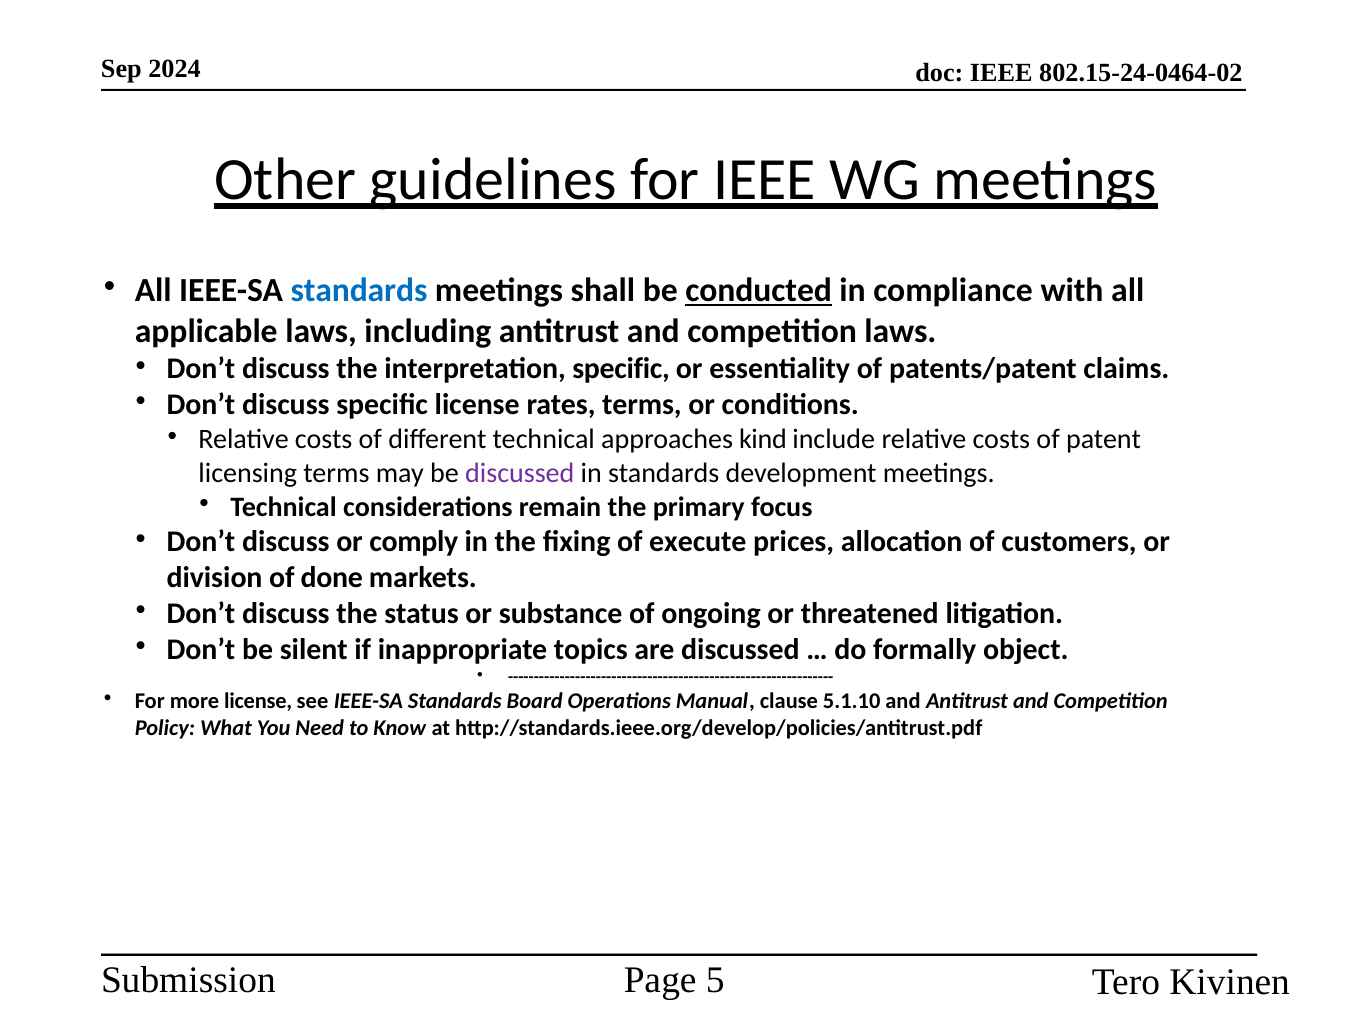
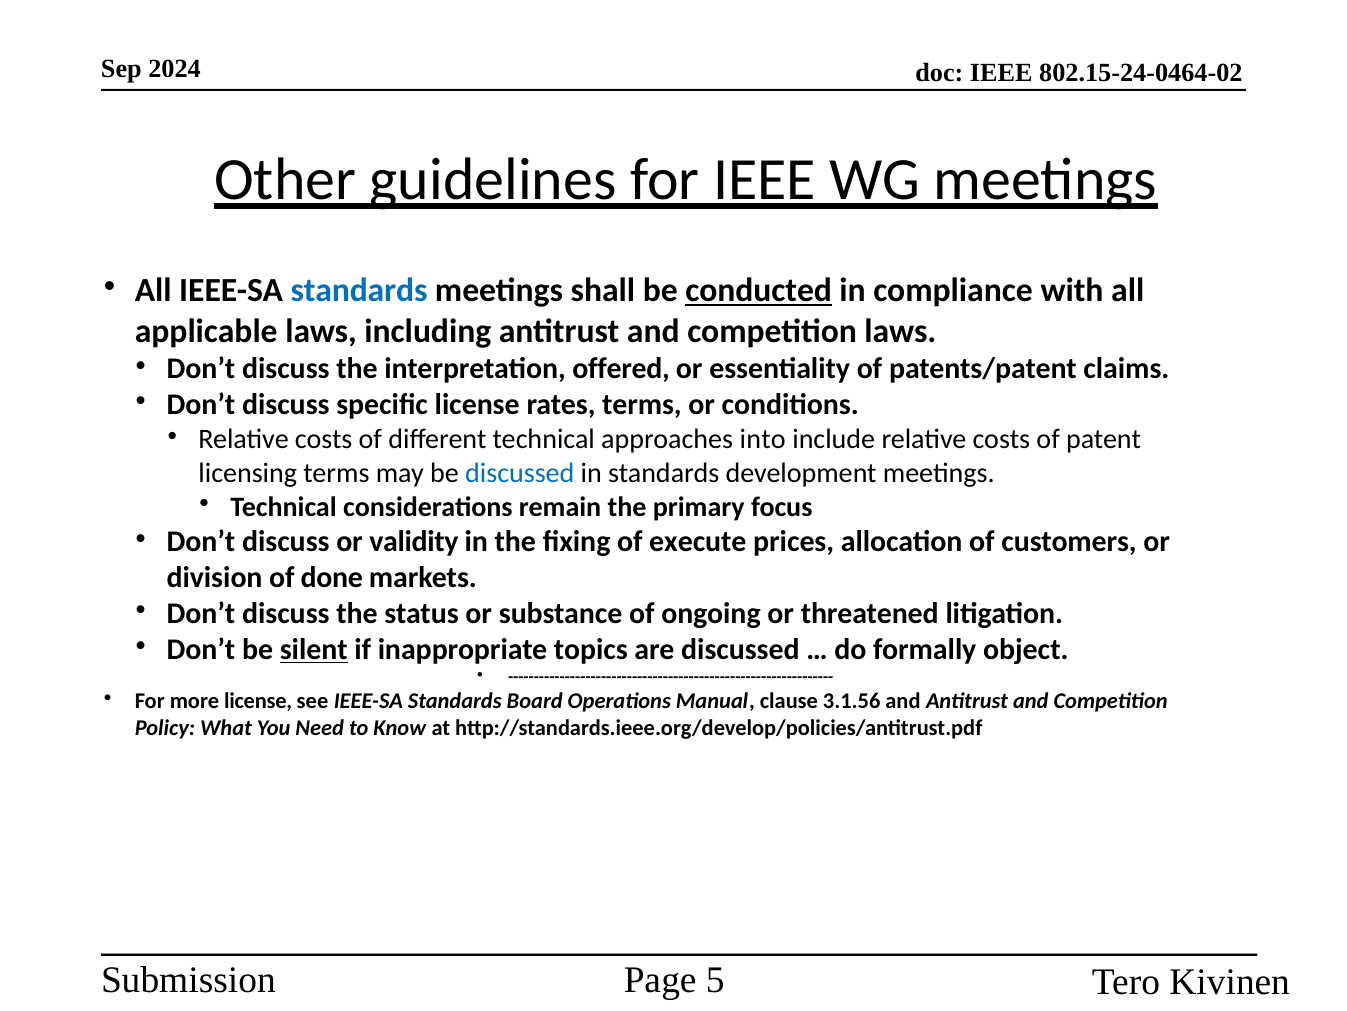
interpretation specific: specific -> offered (621, 369)
kind: kind -> into (763, 439)
discussed colour: purple -> blue (520, 473)
comply: comply -> validity (414, 541)
silent underline: none -> present (314, 649)
5.1.10: 5.1.10 -> 3.1.56 (852, 700)
